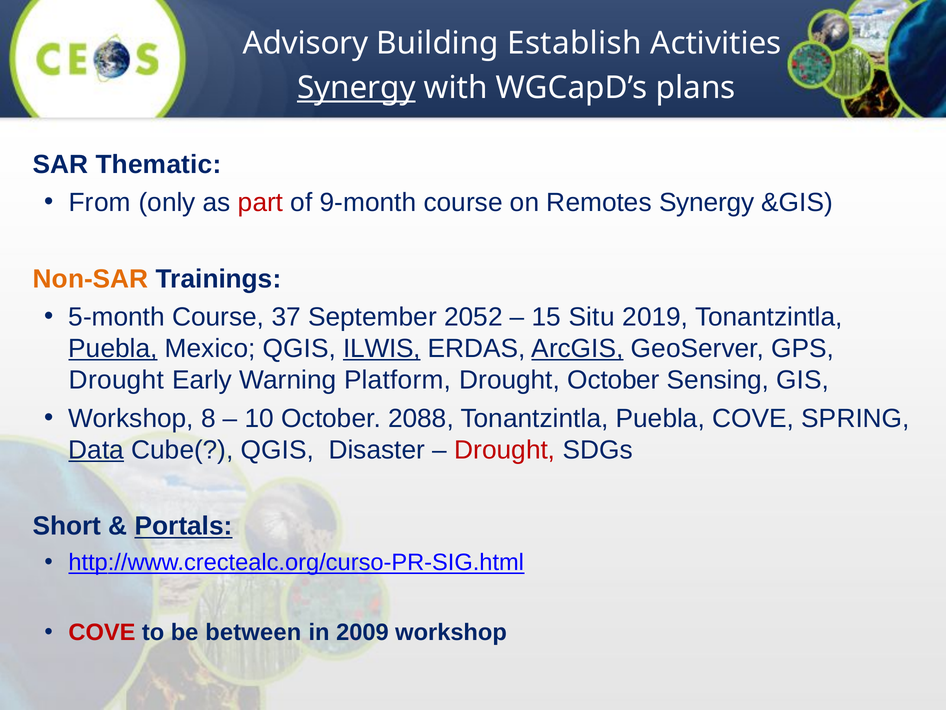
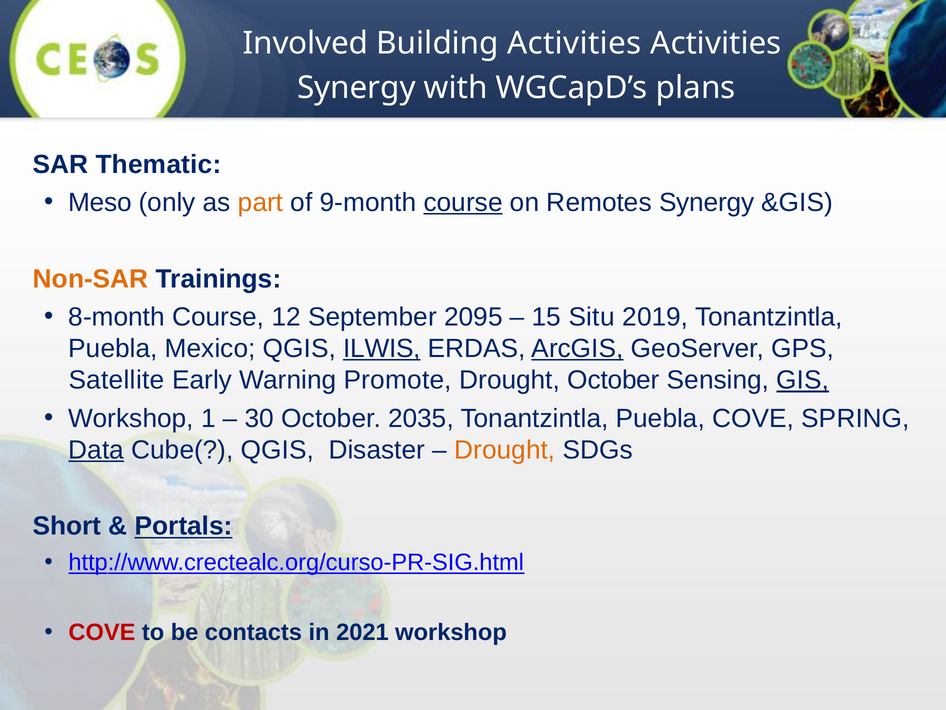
Advisory: Advisory -> Involved (305, 43)
Building Establish: Establish -> Activities (574, 43)
Synergy underline: present -> none (356, 88)
From: From -> Meso (100, 202)
part colour: red -> orange (261, 202)
course underline: none -> present (463, 202)
5-month: 5-month -> 8-month (117, 317)
37: 37 -> 12 (286, 317)
2052: 2052 -> 2095 (473, 317)
Puebla underline: present -> none (113, 348)
Drought: Drought -> Satellite (116, 380)
Platform: Platform -> Promote (398, 380)
GIS underline: none -> present (803, 380)
8: 8 -> 1 (208, 418)
10: 10 -> 30 (259, 418)
2088: 2088 -> 2035 (421, 418)
Drought colour: red -> orange (505, 450)
between: between -> contacts (253, 632)
2009: 2009 -> 2021 (362, 632)
